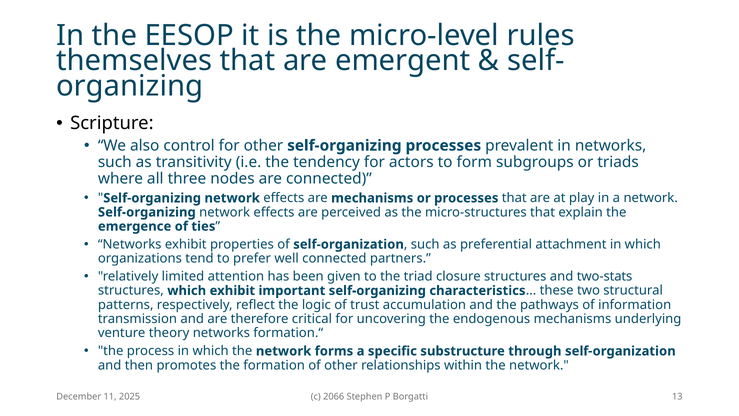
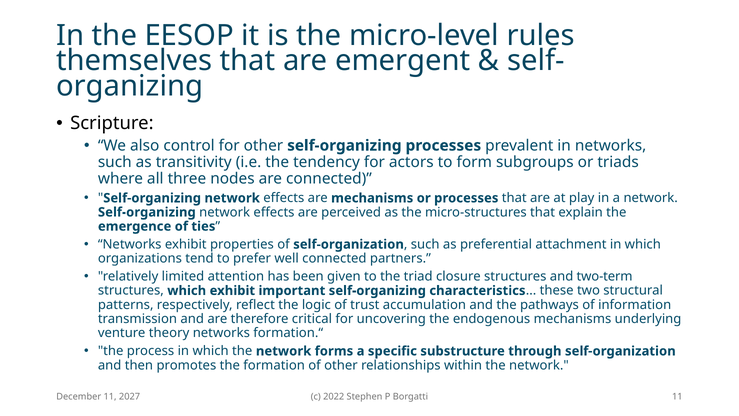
two-stats: two-stats -> two-term (605, 276)
2025: 2025 -> 2027 (130, 396)
2066: 2066 -> 2022 (334, 396)
Borgatti 13: 13 -> 11 (677, 396)
